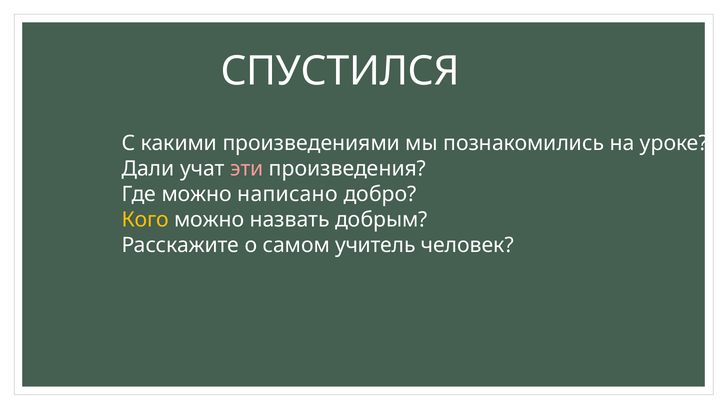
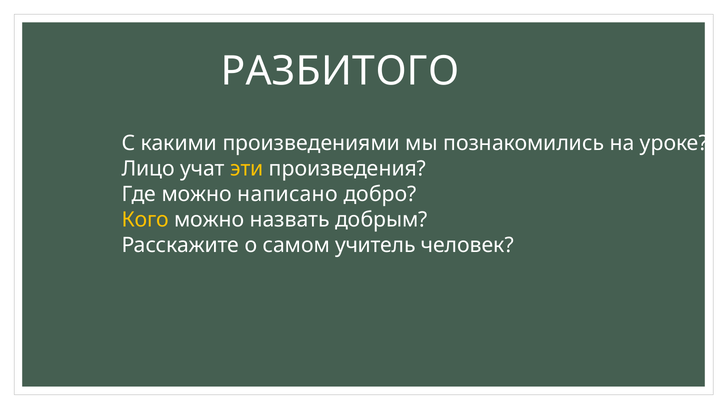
СПУСТИЛСЯ: СПУСТИЛСЯ -> РАЗБИТОГО (340, 71)
Дали: Дали -> Лицо (148, 169)
эти colour: pink -> yellow (247, 169)
